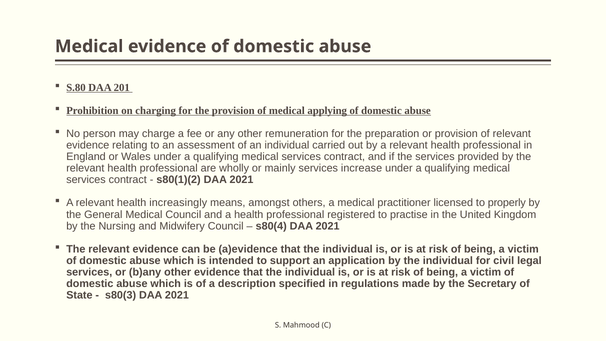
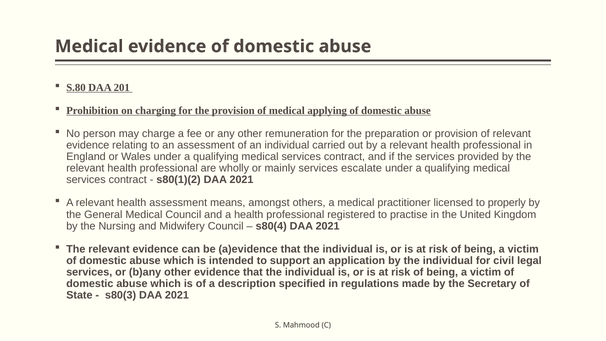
increase: increase -> escalate (362, 168)
health increasingly: increasingly -> assessment (178, 203)
